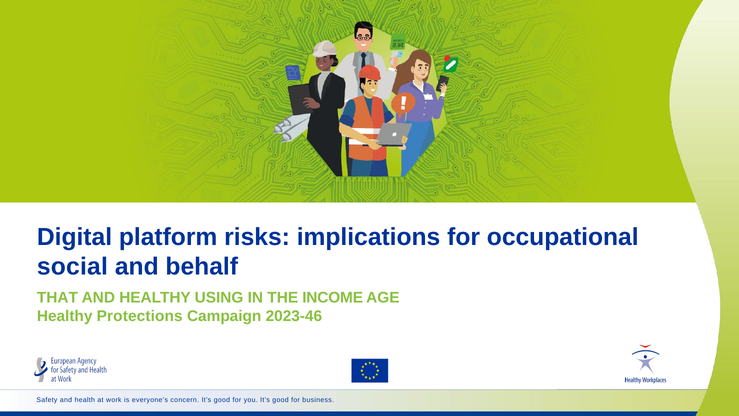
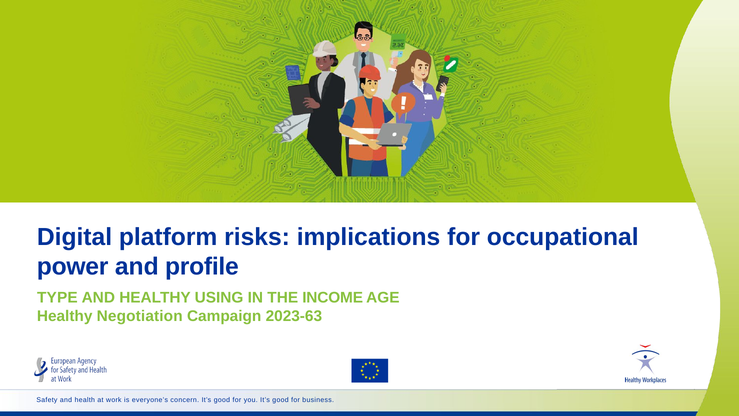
social: social -> power (73, 267)
behalf: behalf -> profile (202, 267)
THAT: THAT -> TYPE (57, 298)
Protections: Protections -> Negotiation (140, 316)
2023-46: 2023-46 -> 2023-63 (294, 316)
